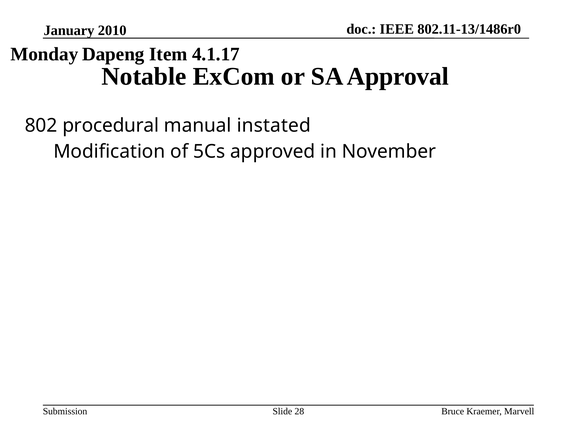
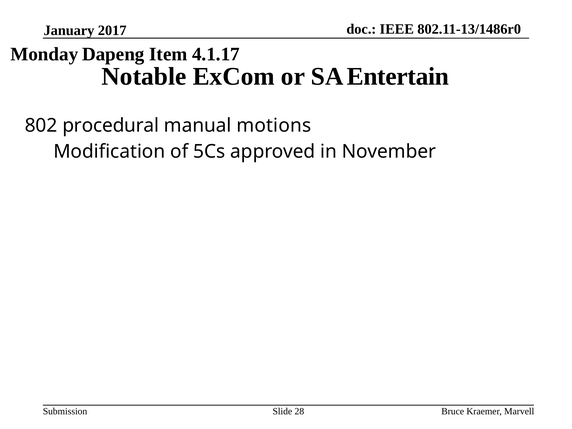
2010: 2010 -> 2017 (112, 31)
Approval: Approval -> Entertain (398, 76)
instated: instated -> motions (274, 126)
